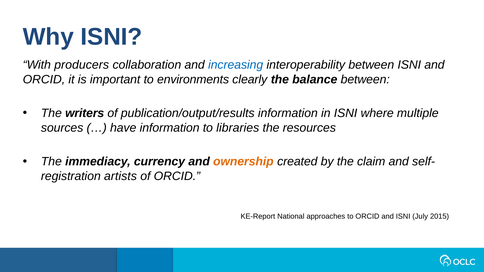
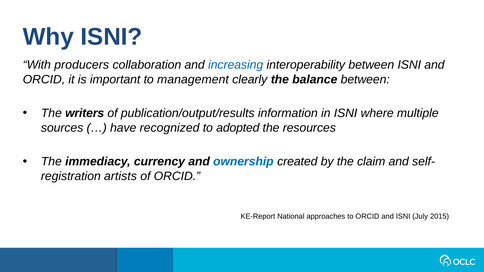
environments: environments -> management (193, 80)
have information: information -> recognized (170, 128)
libraries: libraries -> adopted (238, 128)
ownership colour: orange -> blue (243, 162)
